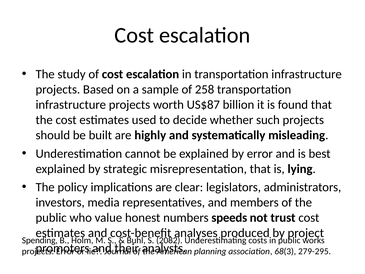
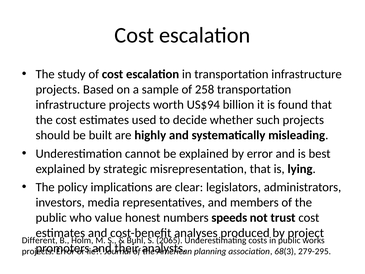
US$87: US$87 -> US$94 (203, 105)
Spending: Spending -> Different (40, 240)
2082: 2082 -> 2065 (169, 240)
